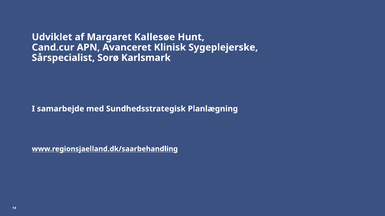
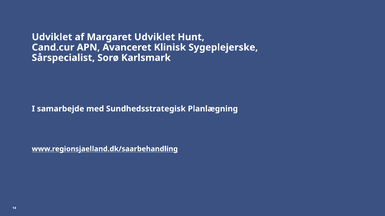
Margaret Kallesøe: Kallesøe -> Udviklet (155, 37)
